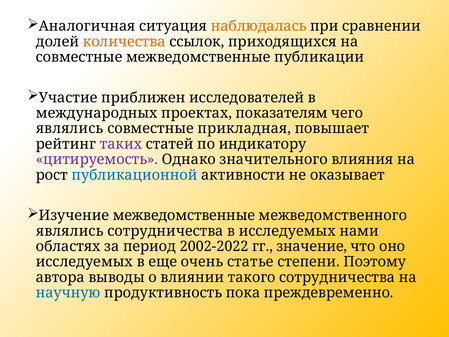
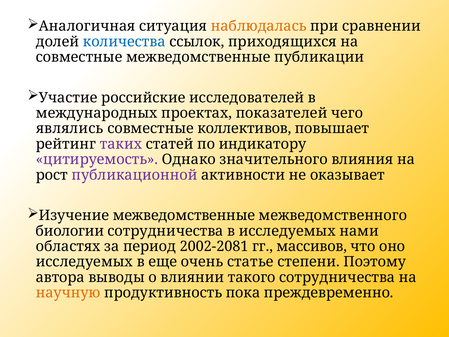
количества colour: orange -> blue (124, 42)
приближен: приближен -> российские (143, 98)
показателям: показателям -> показателей (282, 113)
прикладная: прикладная -> коллективов (244, 129)
публикационной colour: blue -> purple (135, 175)
являлись: являлись -> биологии (70, 231)
2002-2022: 2002-2022 -> 2002-2081 (214, 246)
значение: значение -> массивов (312, 246)
научную colour: blue -> orange (68, 293)
